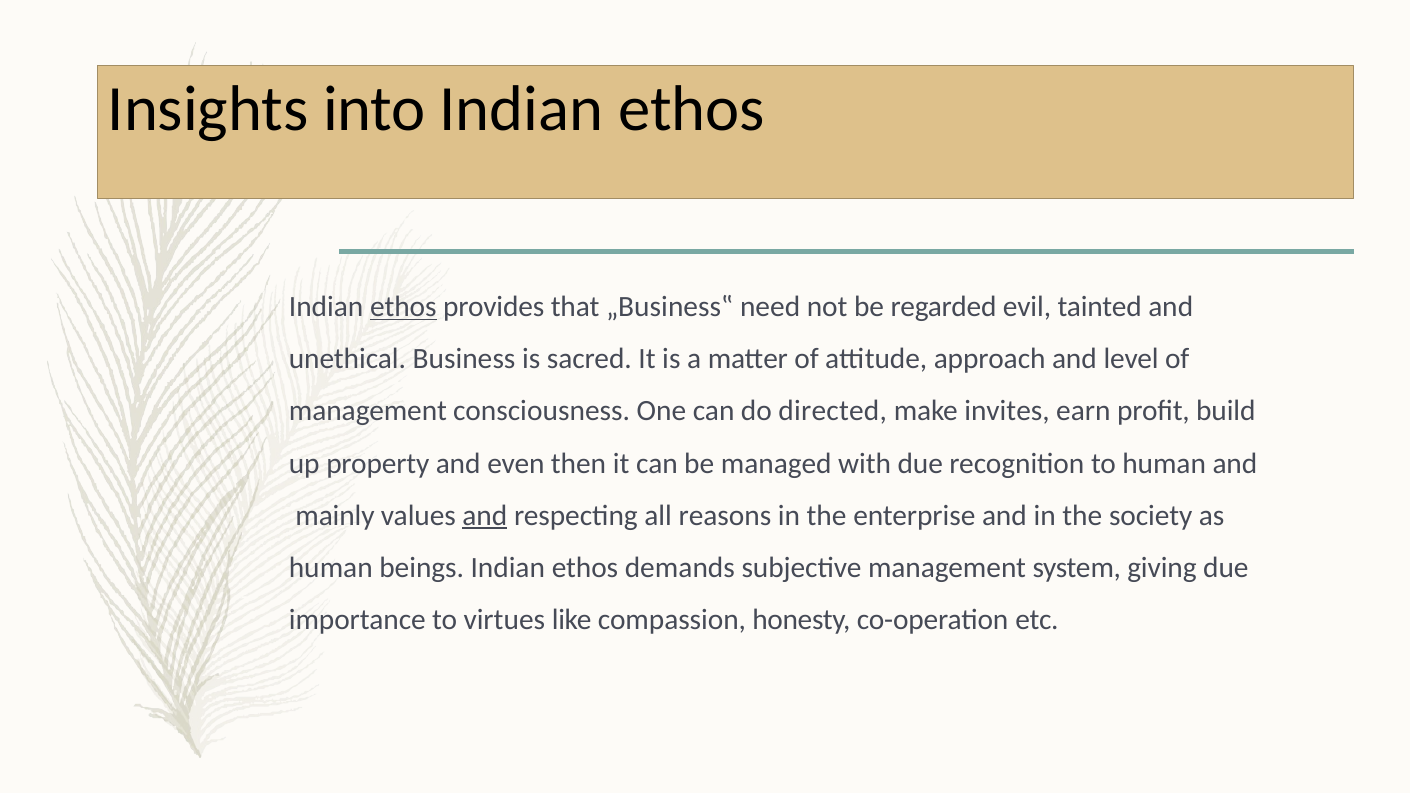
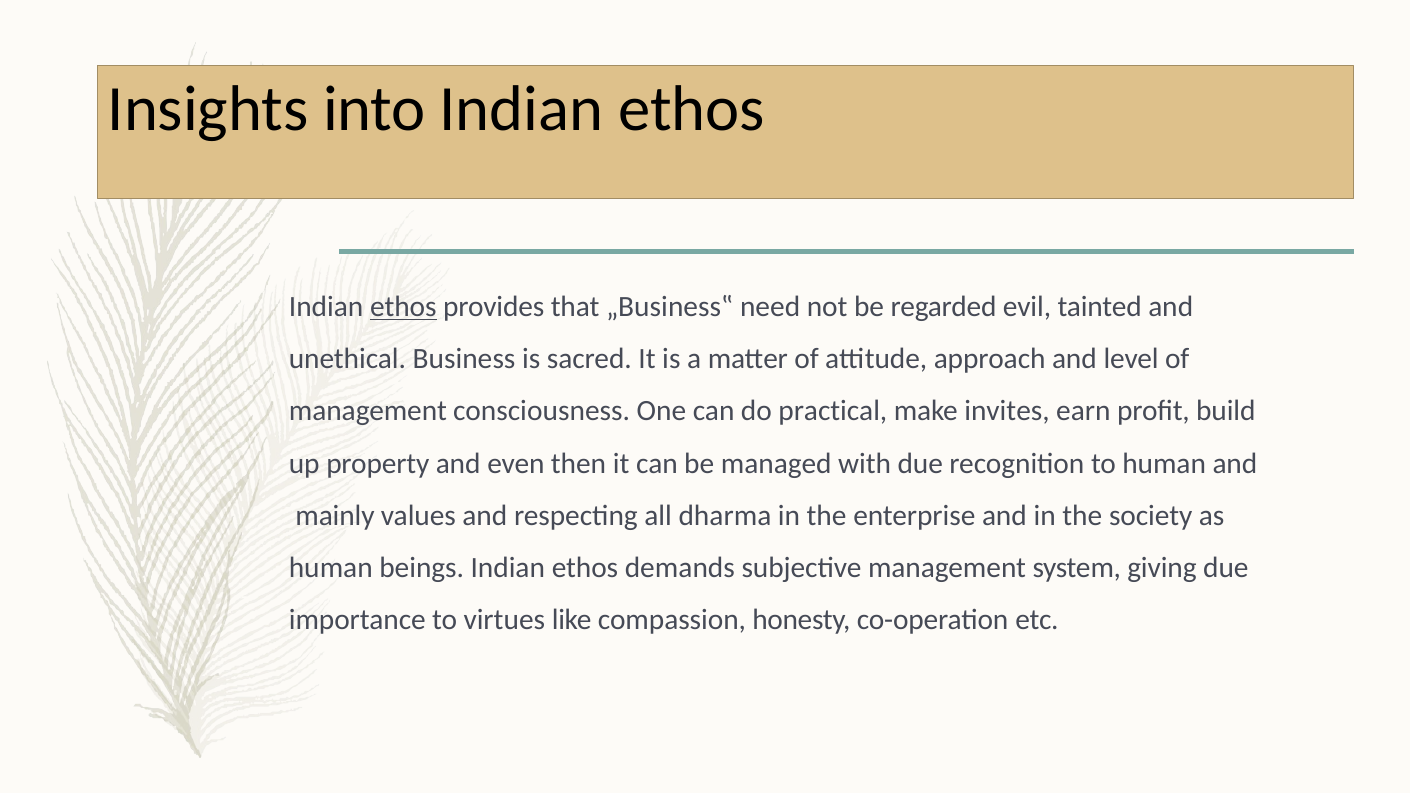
directed: directed -> practical (833, 411)
and underline: present -> none (485, 516)
reasons: reasons -> dharma (725, 516)
